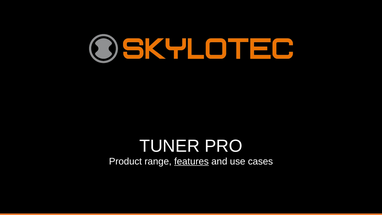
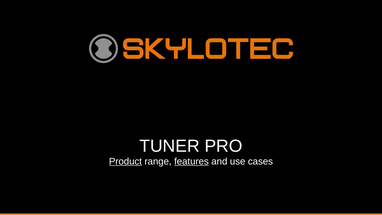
Product underline: none -> present (125, 161)
